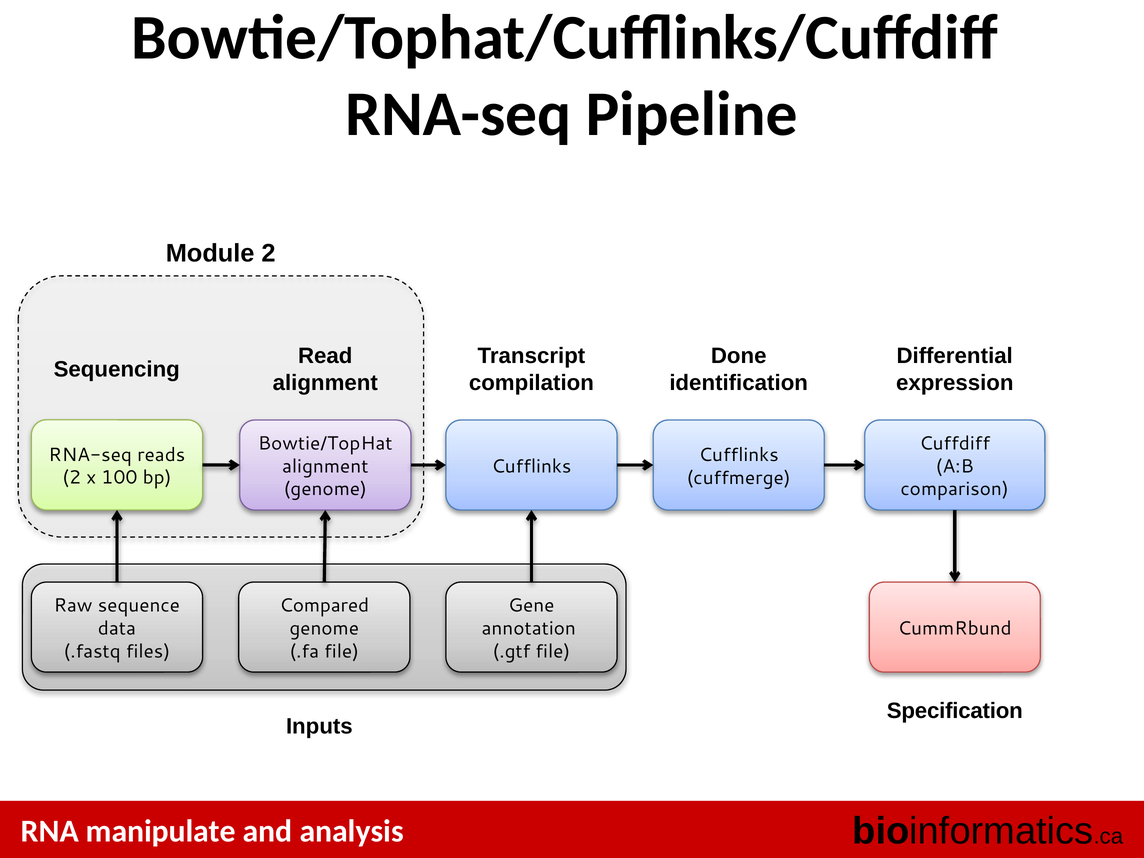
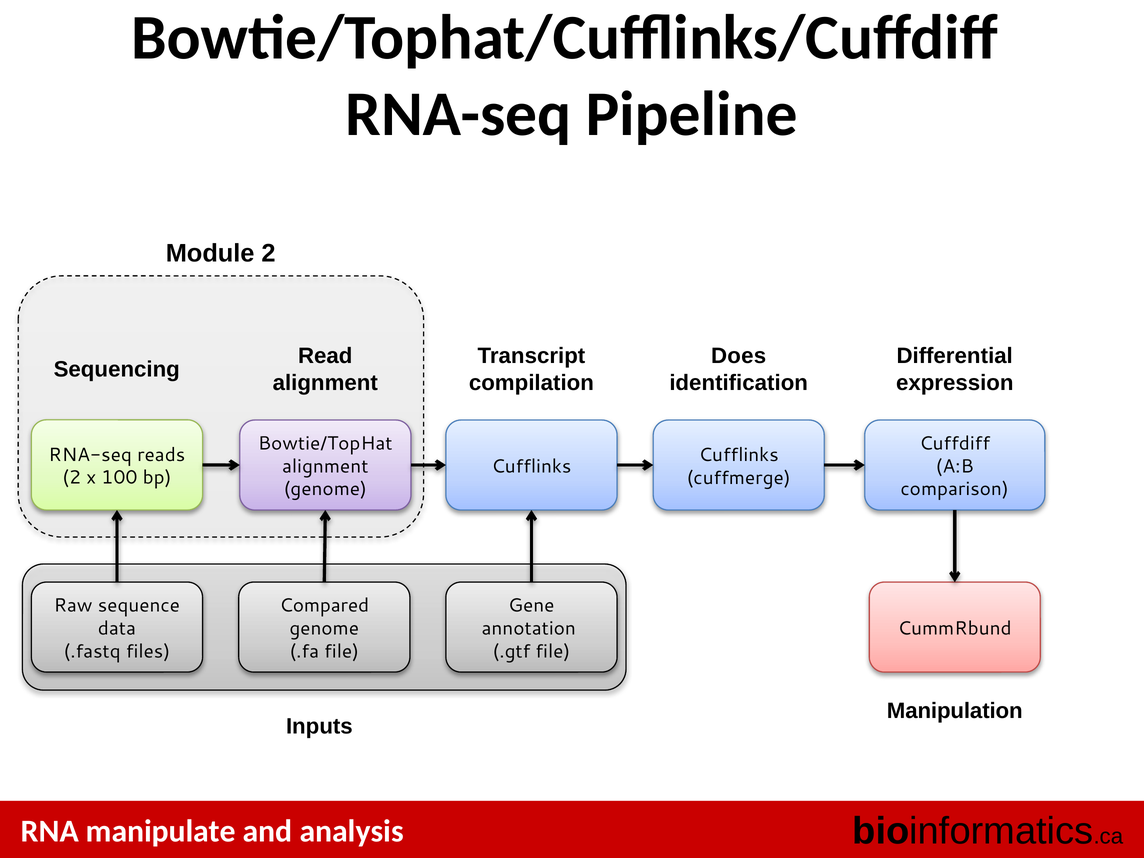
Done: Done -> Does (739, 356)
Specification: Specification -> Manipulation (955, 711)
